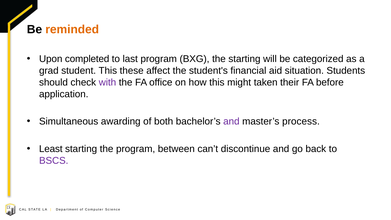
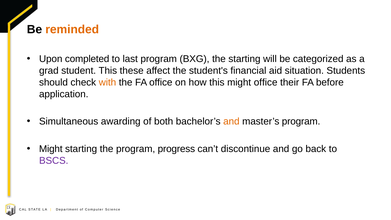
with colour: purple -> orange (107, 82)
might taken: taken -> office (266, 82)
and colour: purple -> orange (231, 121)
master’s process: process -> program (301, 121)
Least: Least -> Might (51, 149)
between: between -> progress (176, 149)
